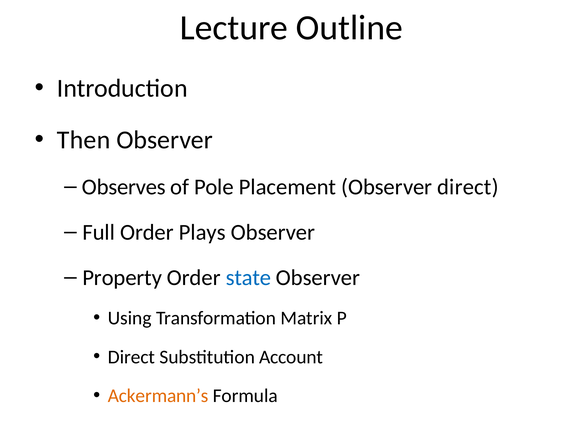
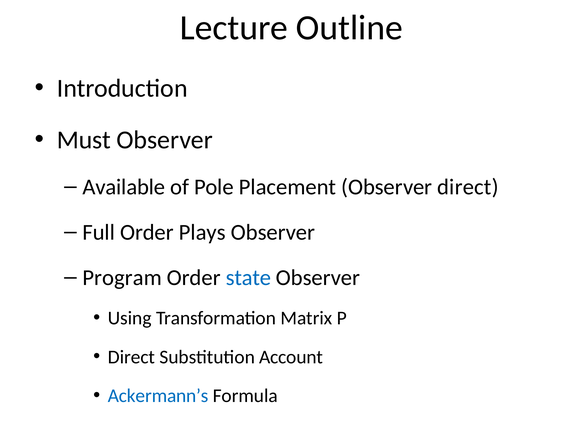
Then: Then -> Must (84, 140)
Observes: Observes -> Available (124, 187)
Property: Property -> Program (122, 278)
Ackermann’s colour: orange -> blue (158, 396)
